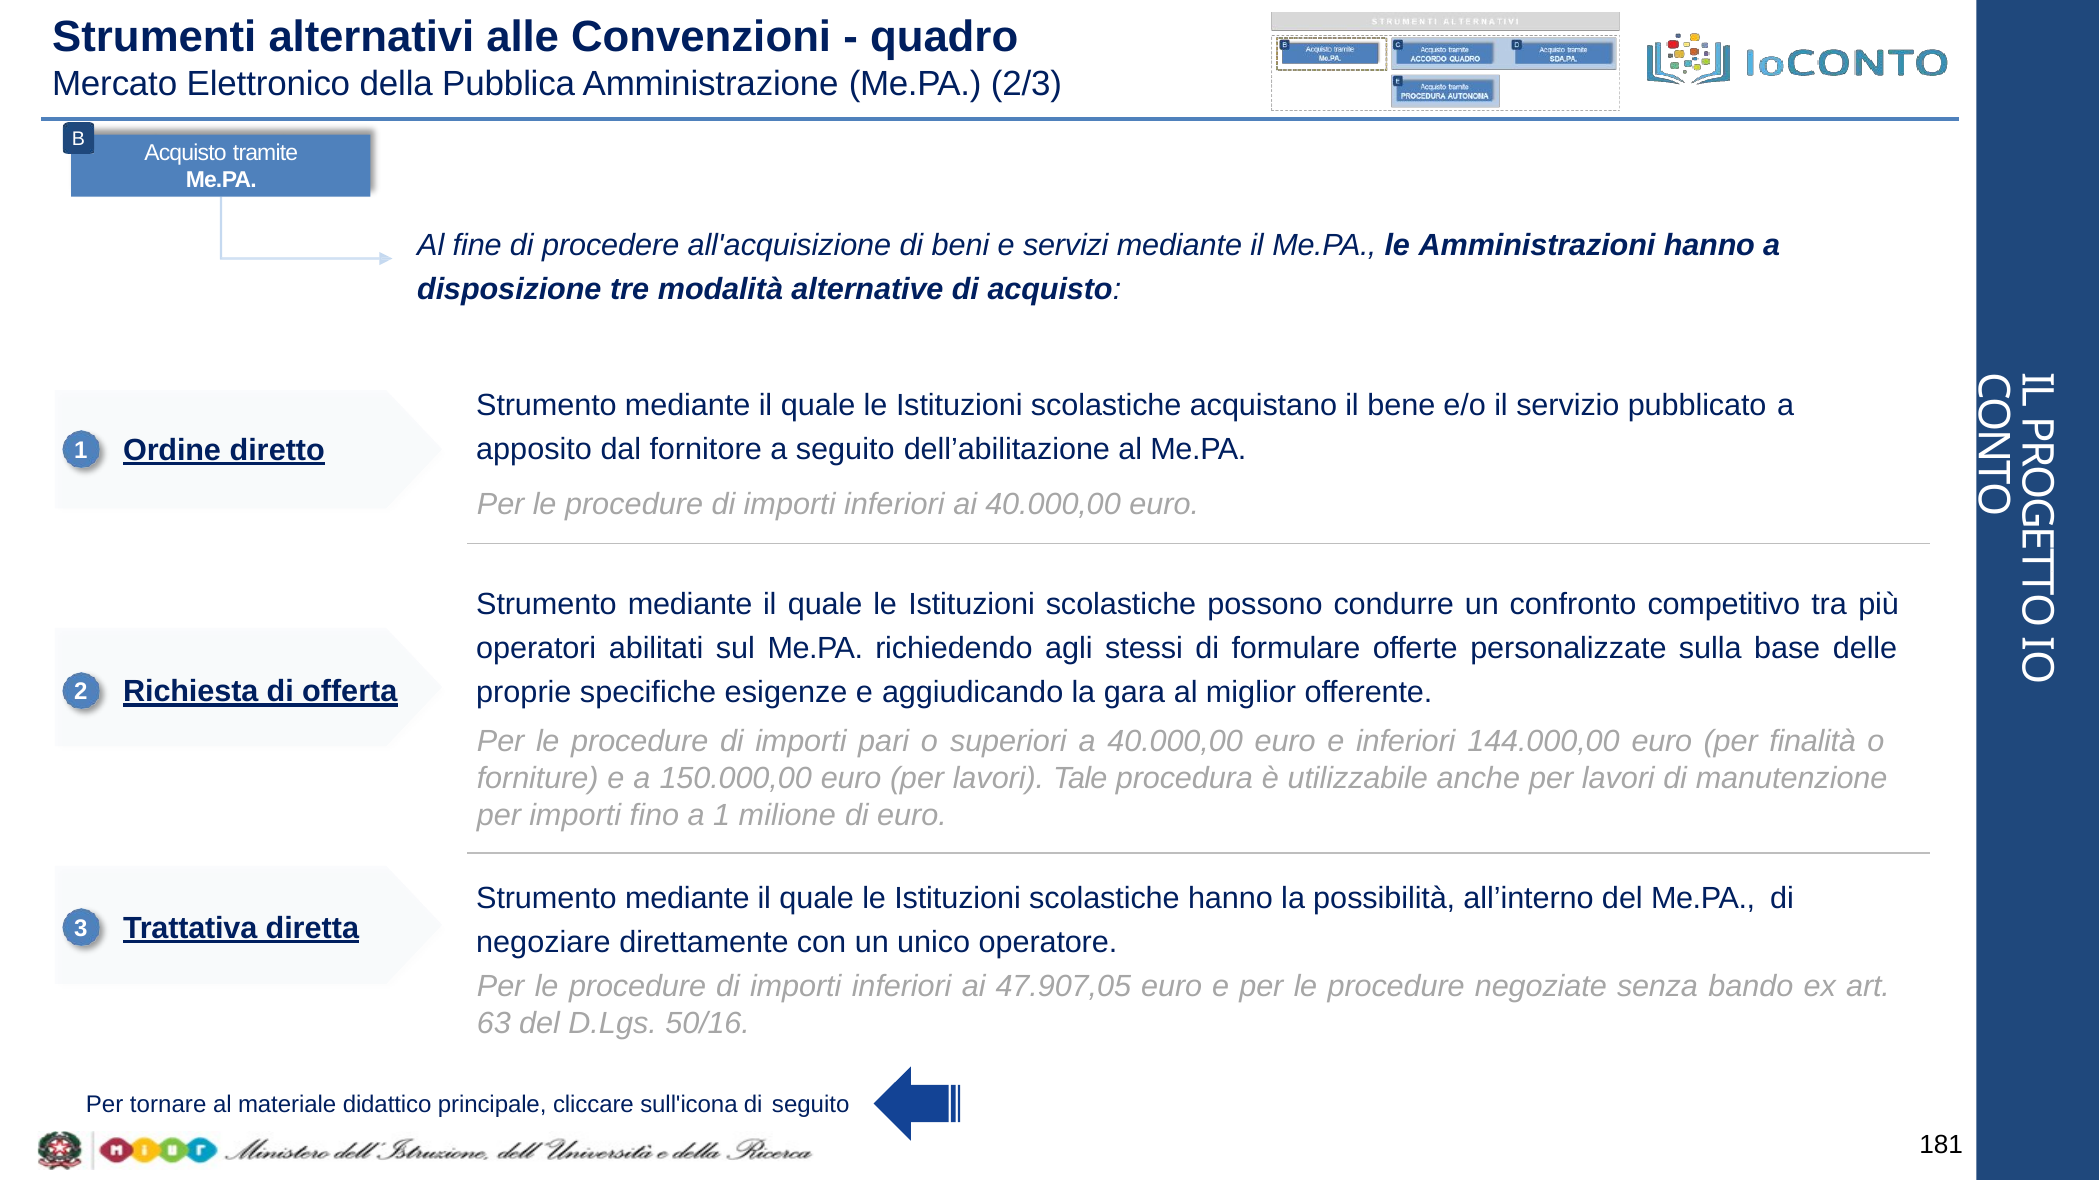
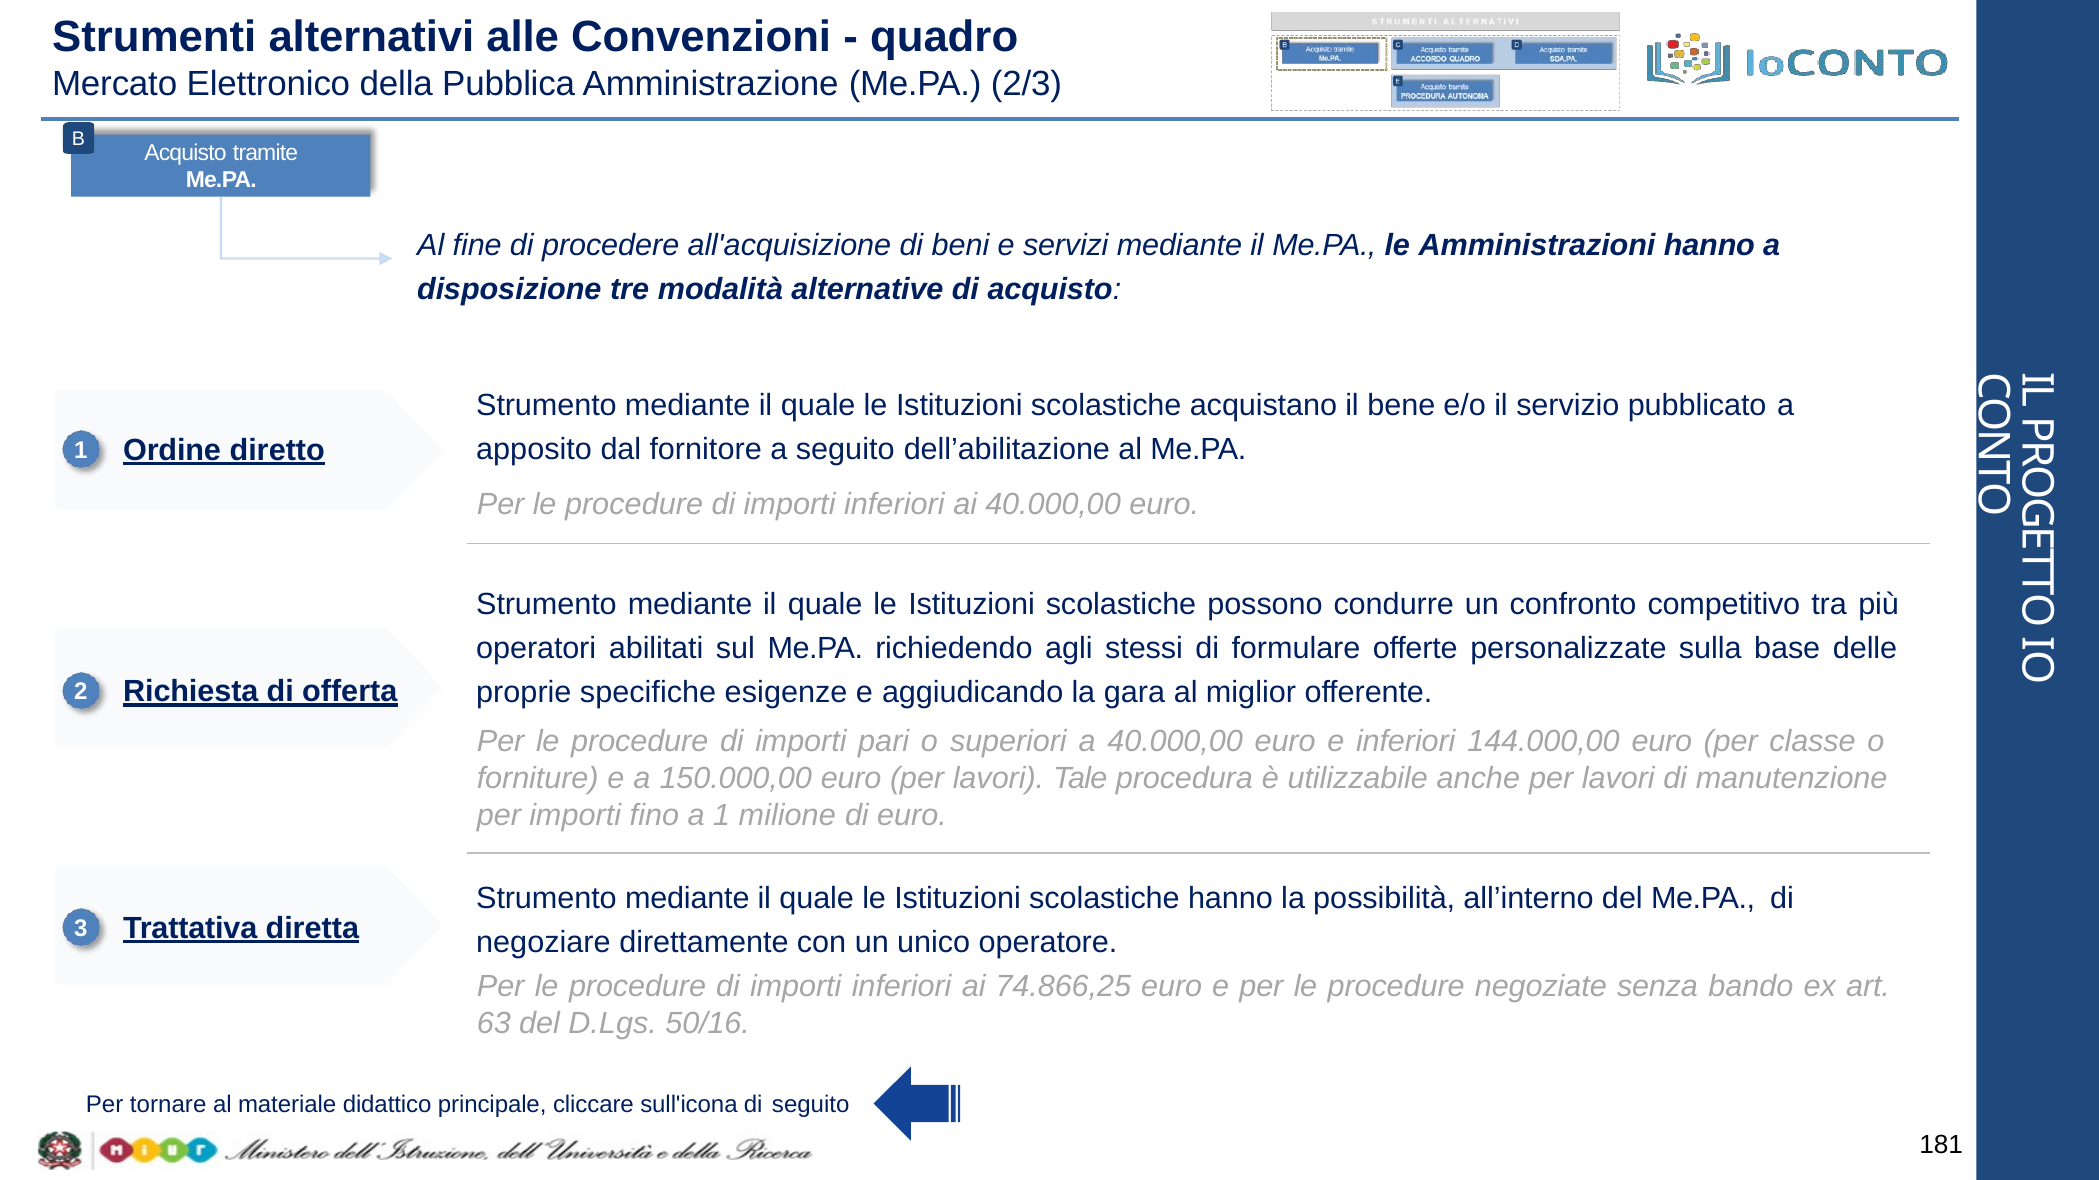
finalità: finalità -> classe (1813, 742)
47.907,05: 47.907,05 -> 74.866,25 (1063, 987)
